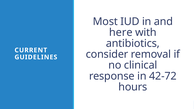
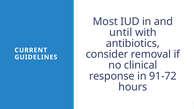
here: here -> until (121, 32)
42-72: 42-72 -> 91-72 (163, 76)
